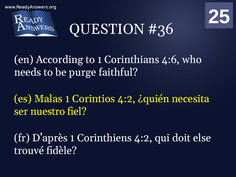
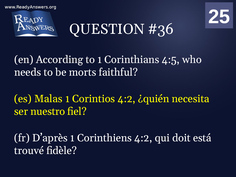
4:6: 4:6 -> 4:5 (171, 60)
purge: purge -> morts (83, 72)
else: else -> está (202, 138)
